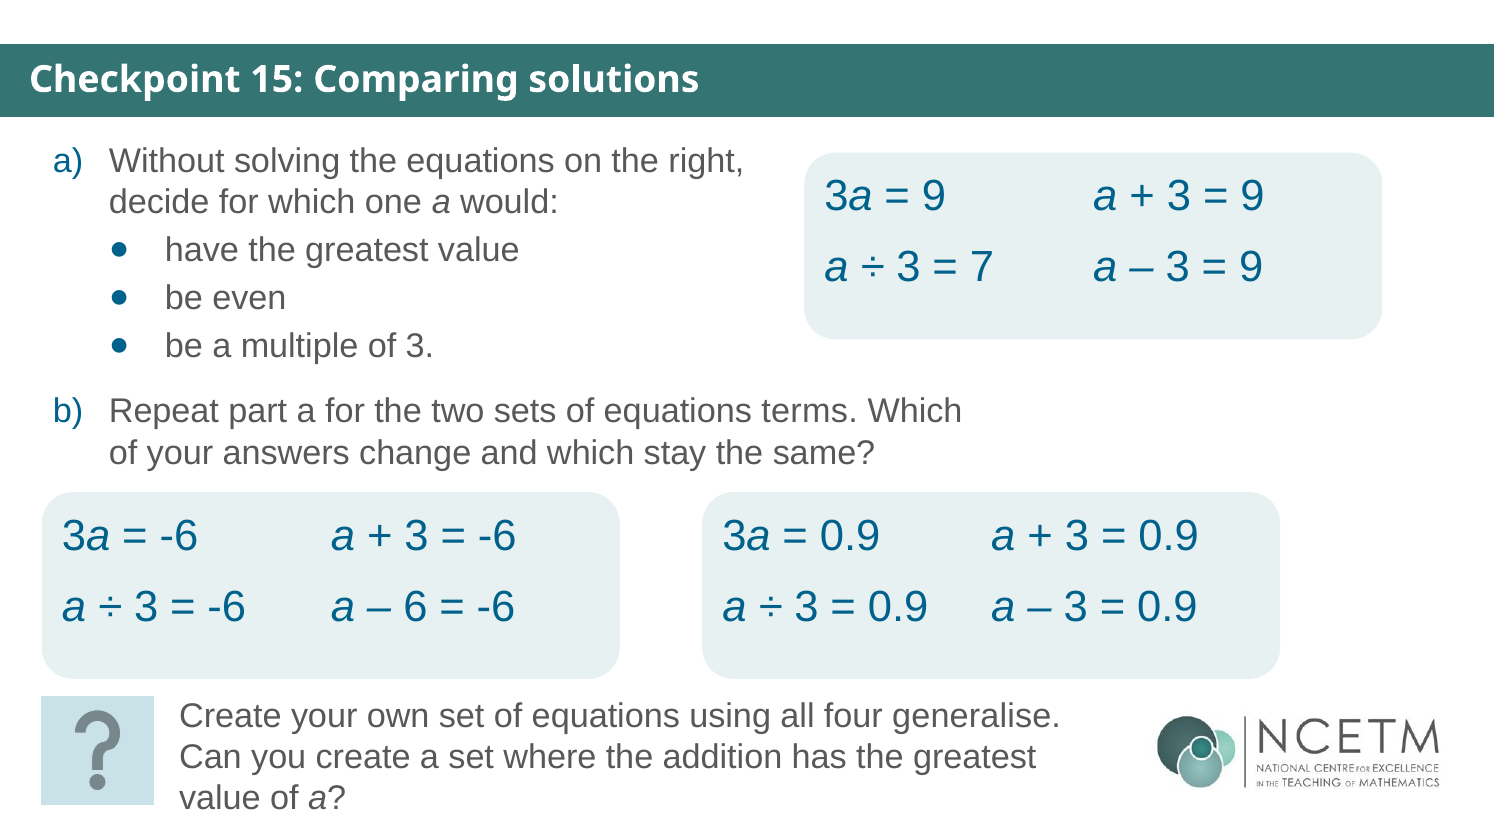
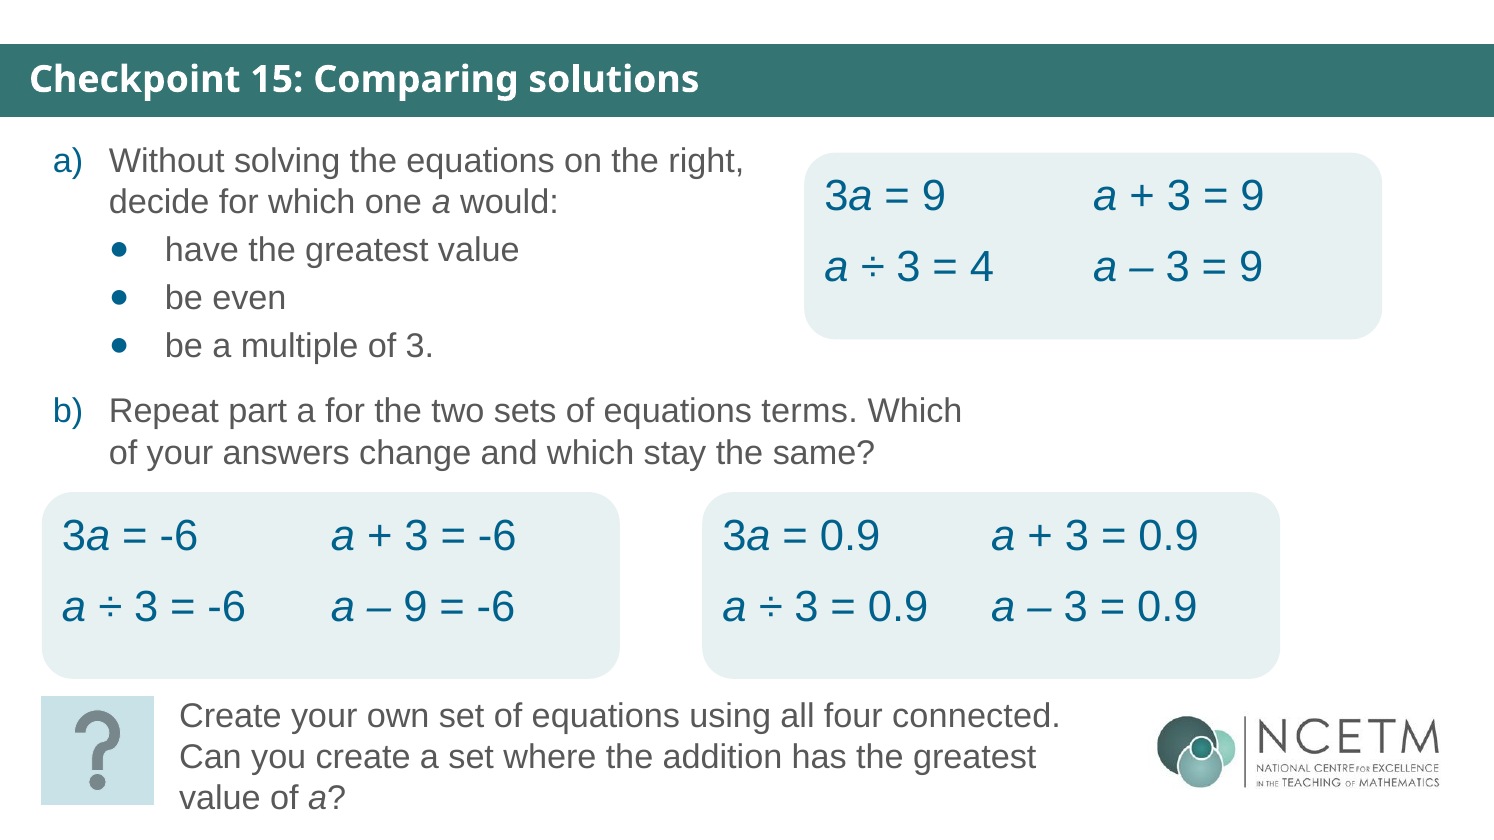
7: 7 -> 4 (982, 268)
6: 6 -> 9 (415, 607)
generalise: generalise -> connected (977, 717)
